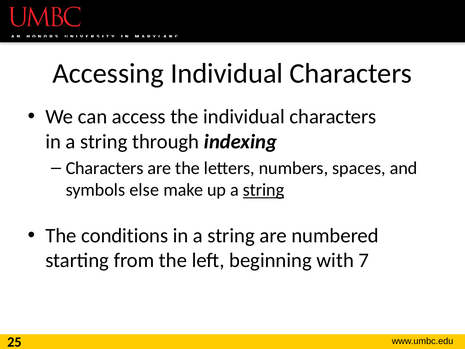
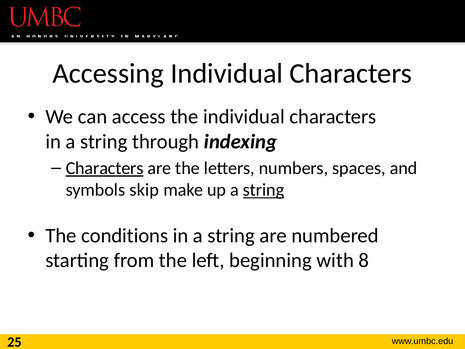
Characters underline: none -> present (105, 168)
else: else -> skip (144, 190)
7: 7 -> 8 (364, 260)
